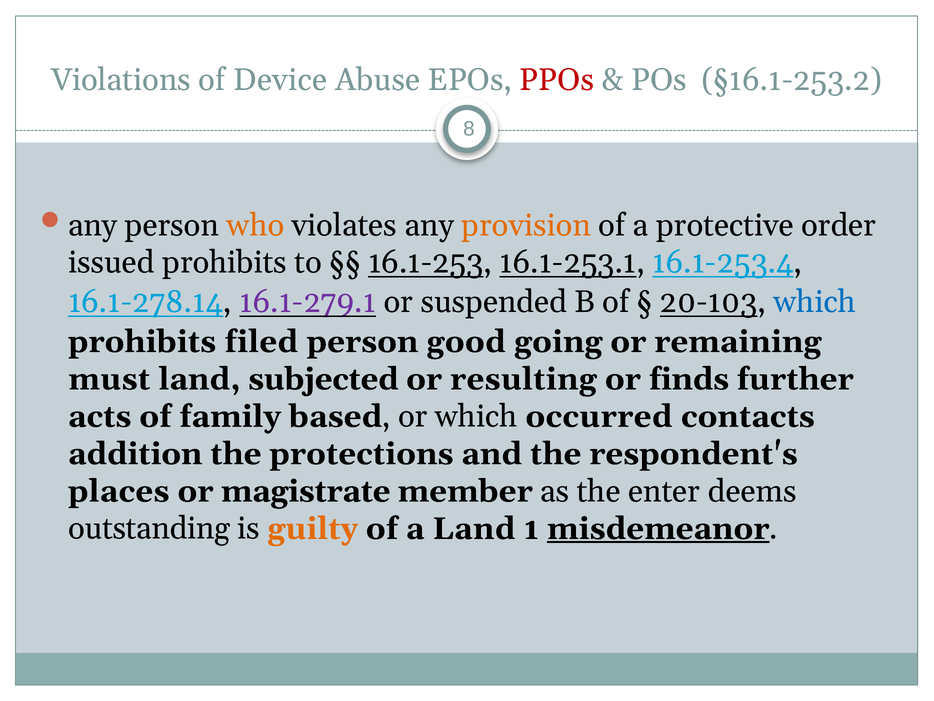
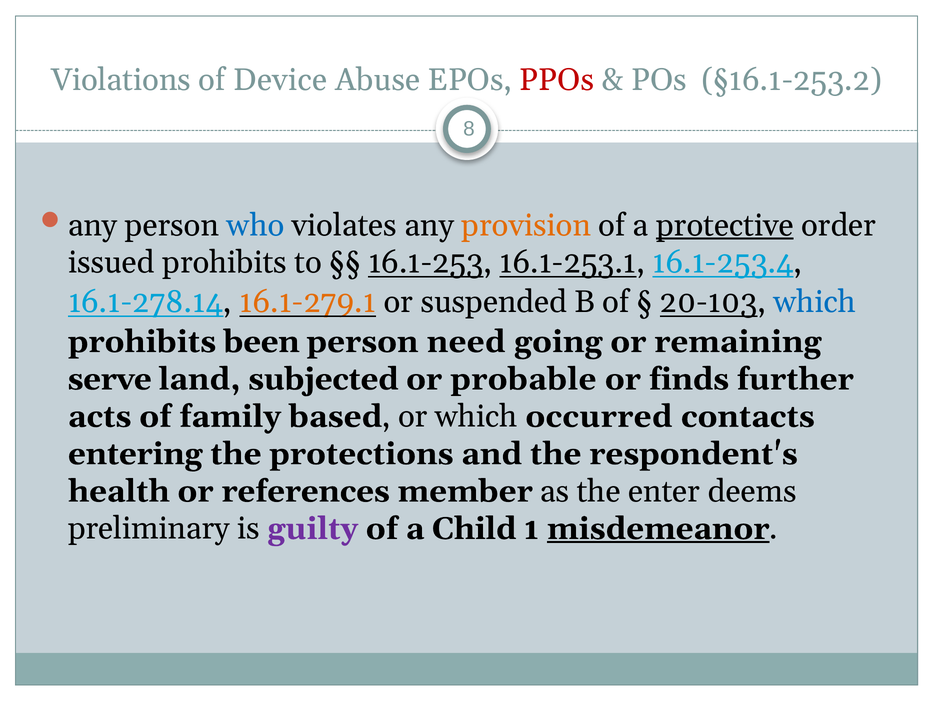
who colour: orange -> blue (255, 225)
protective underline: none -> present (725, 225)
16.1-279.1 colour: purple -> orange (308, 302)
filed: filed -> been (262, 342)
good: good -> need (466, 342)
must: must -> serve (110, 379)
resulting: resulting -> probable (523, 379)
addition: addition -> entering (135, 454)
places: places -> health (119, 491)
magistrate: magistrate -> references (306, 491)
outstanding: outstanding -> preliminary (149, 528)
guilty colour: orange -> purple (313, 528)
a Land: Land -> Child (474, 528)
